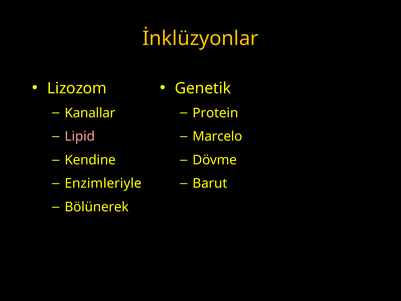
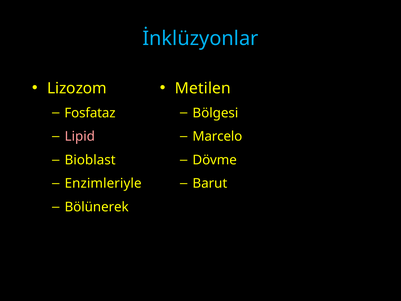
İnklüzyonlar colour: yellow -> light blue (200, 39)
Genetik: Genetik -> Metilen (203, 88)
Kanallar: Kanallar -> Fosfataz (90, 113)
Protein: Protein -> Bölgesi (215, 113)
Kendine: Kendine -> Bioblast (90, 160)
